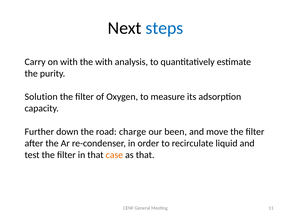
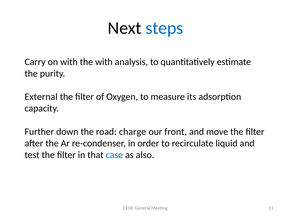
Solution: Solution -> External (41, 97)
been: been -> front (176, 132)
case colour: orange -> blue (114, 155)
as that: that -> also (145, 155)
